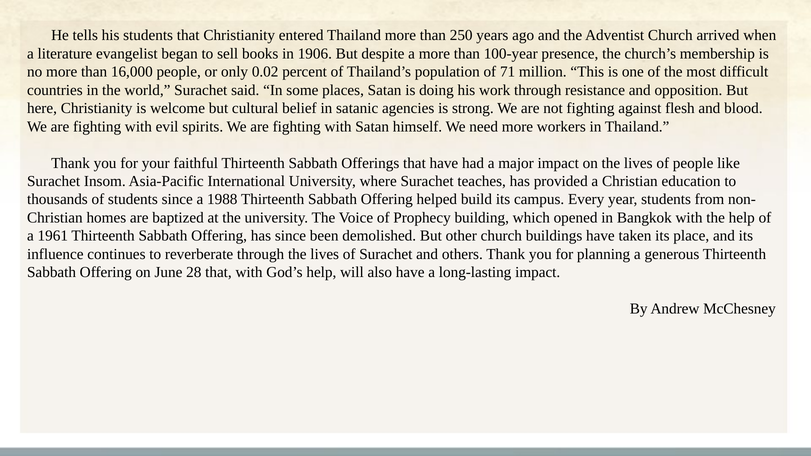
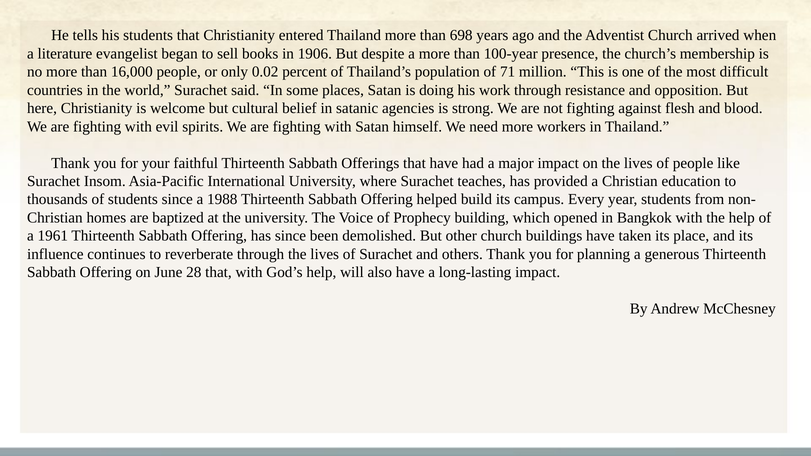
250: 250 -> 698 (461, 35)
